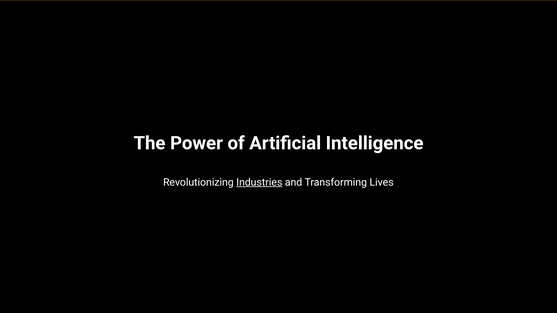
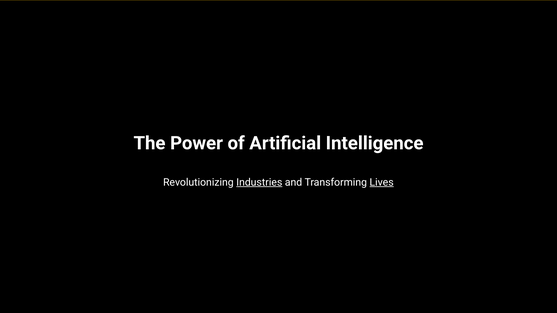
Lives underline: none -> present (382, 182)
